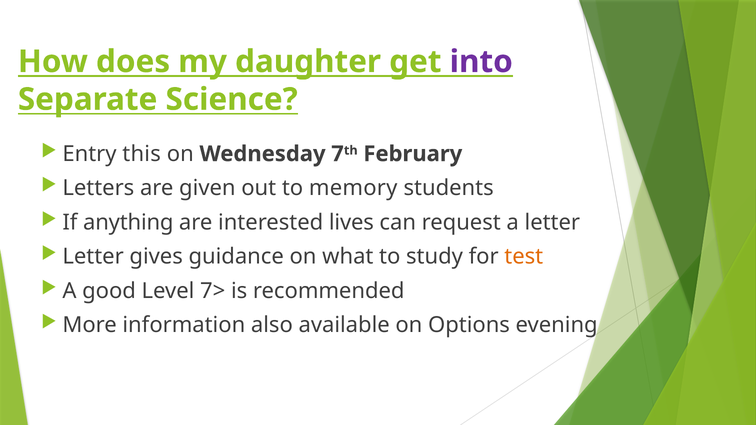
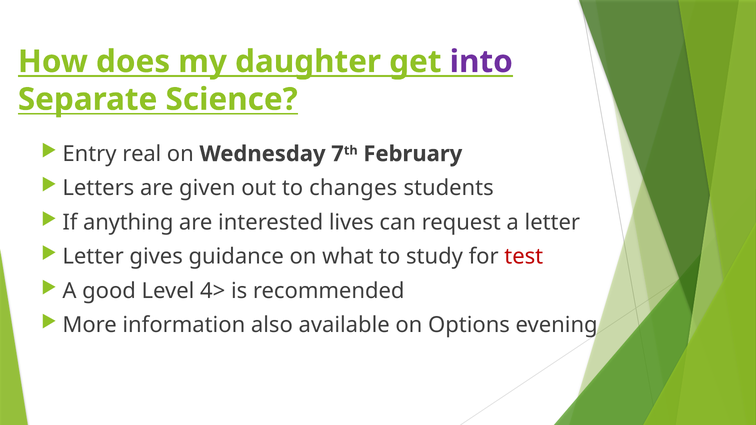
this: this -> real (142, 154)
memory: memory -> changes (353, 188)
test colour: orange -> red (524, 257)
7>: 7> -> 4> (213, 291)
